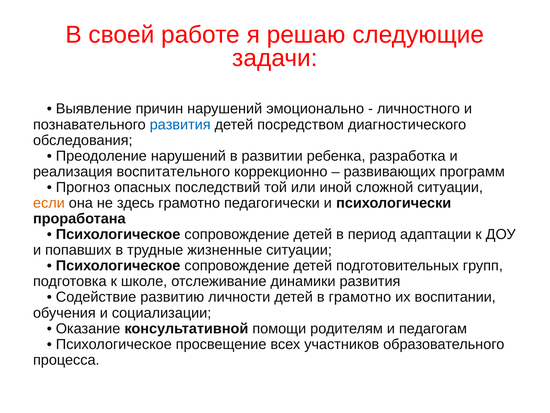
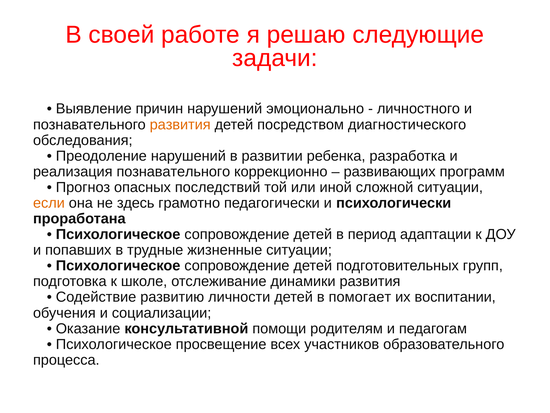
развития colour: blue -> orange (180, 124)
реализация воспитательного: воспитательного -> познавательного (173, 171)
в грамотно: грамотно -> помогает (360, 297)
